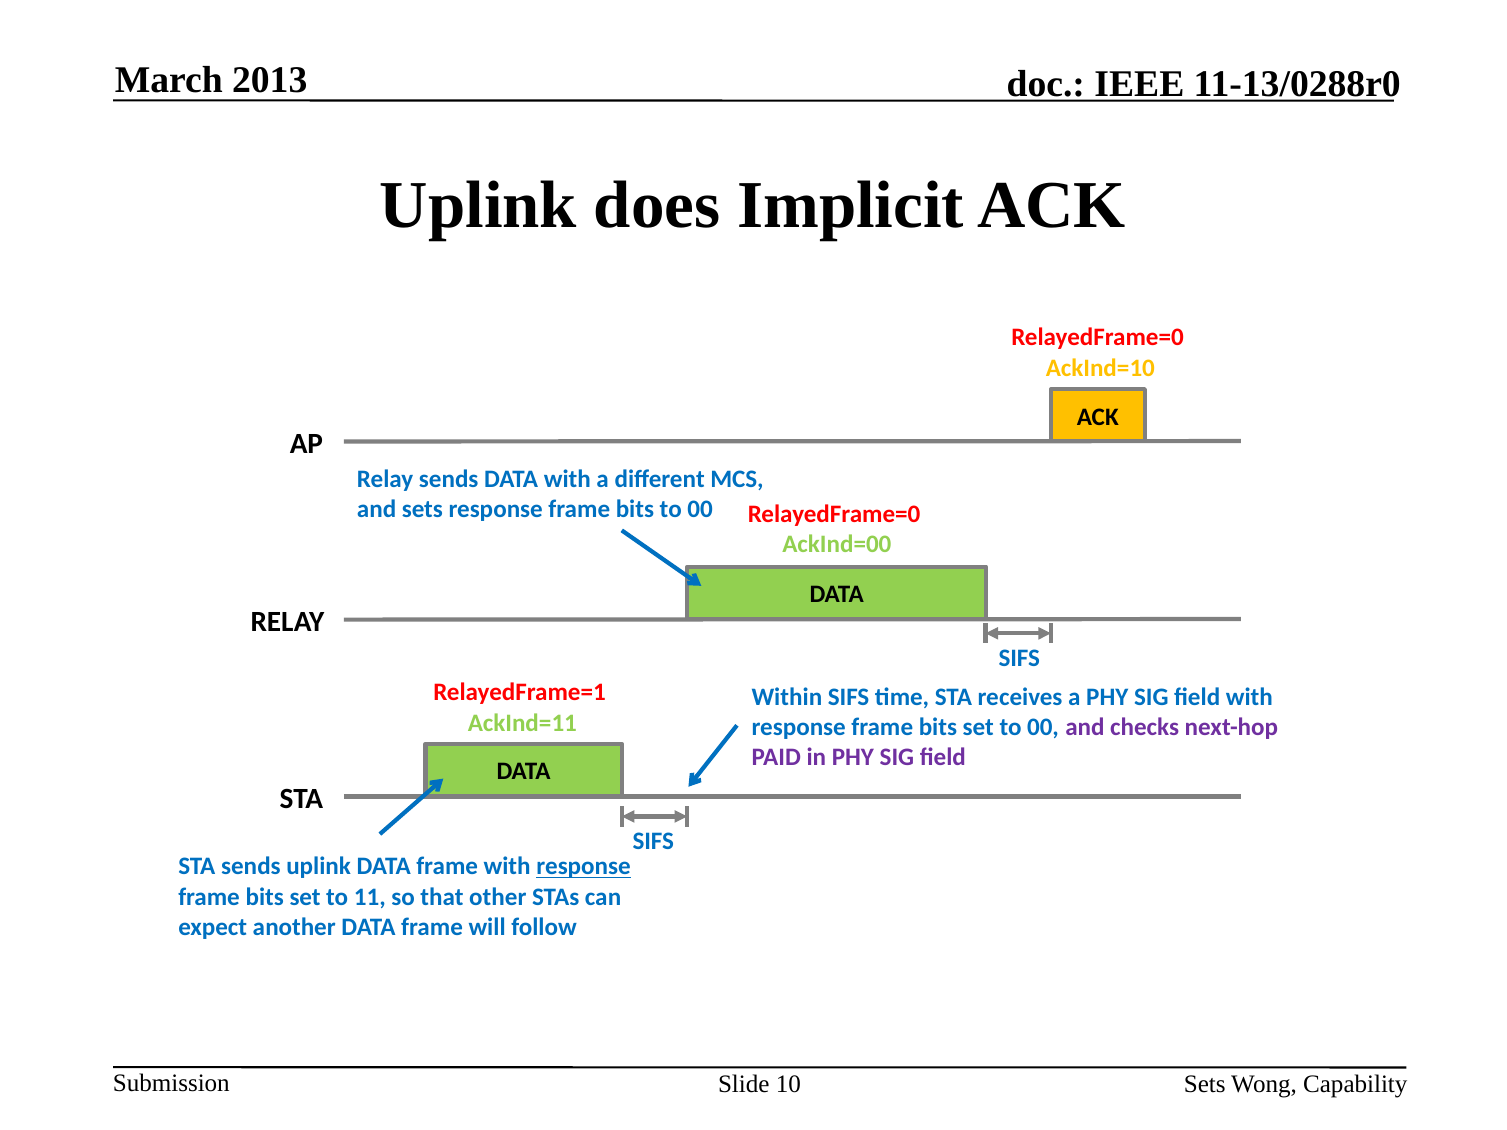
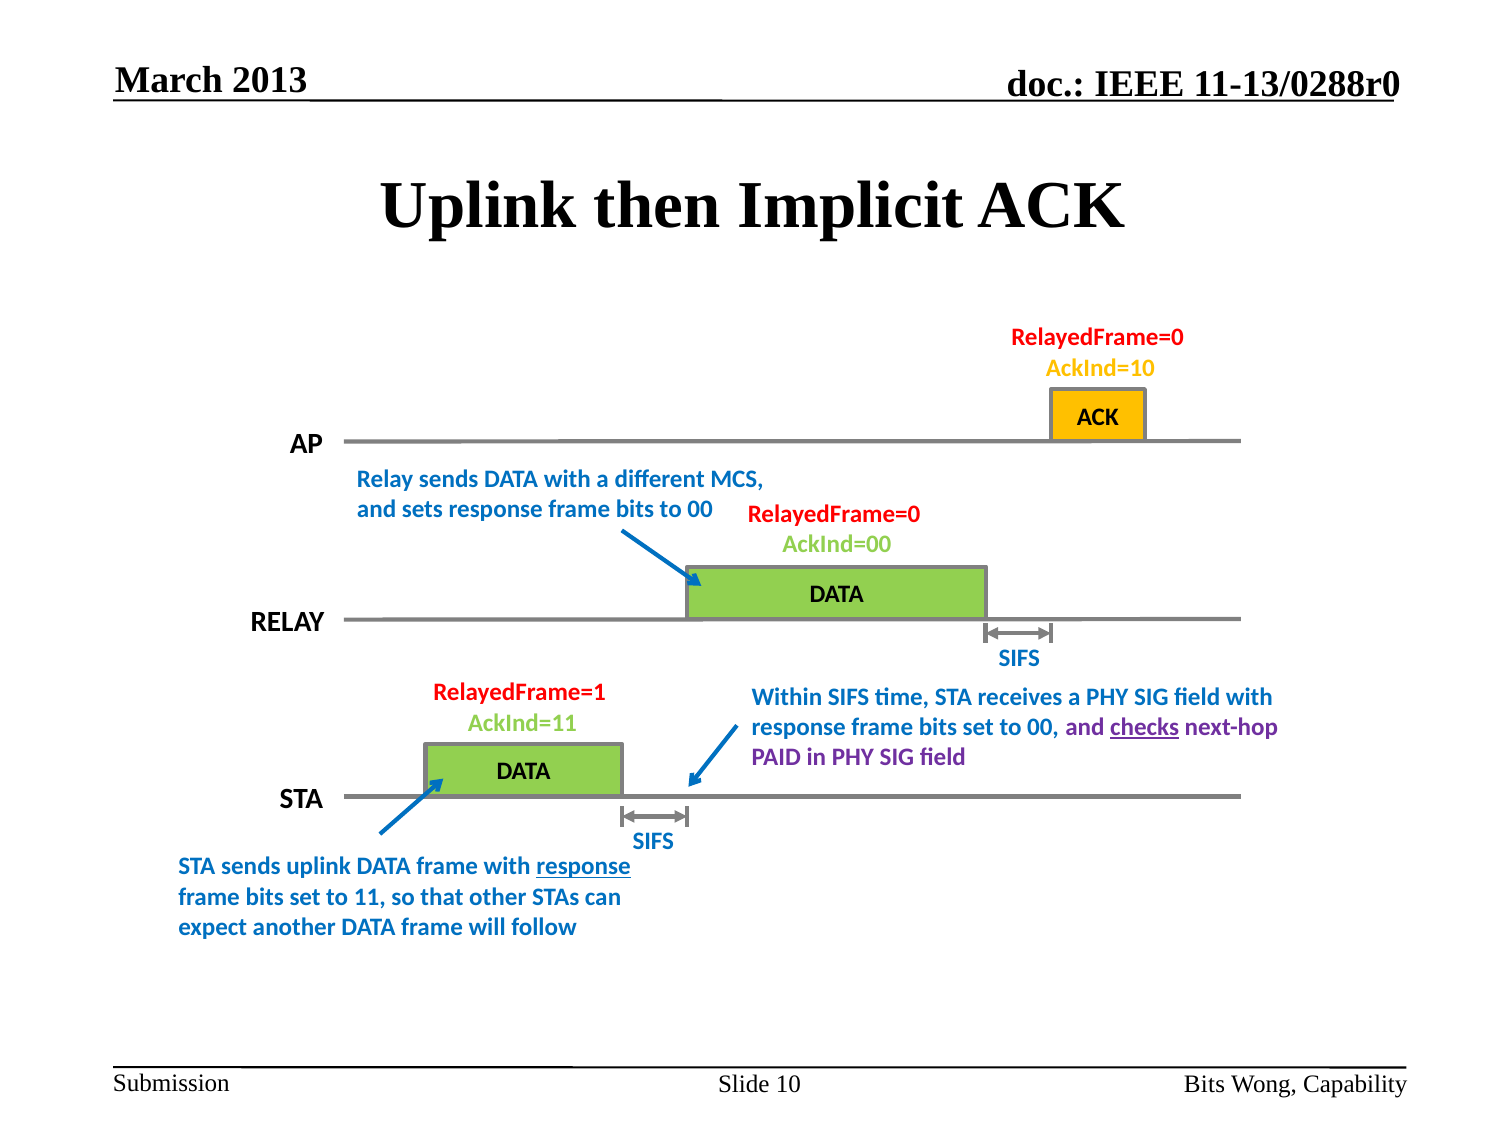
does: does -> then (657, 205)
checks underline: none -> present (1145, 727)
Sets: Sets -> Bits (1205, 1084)
